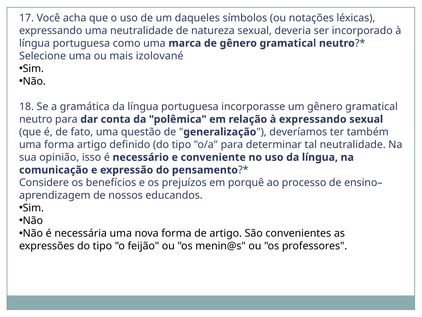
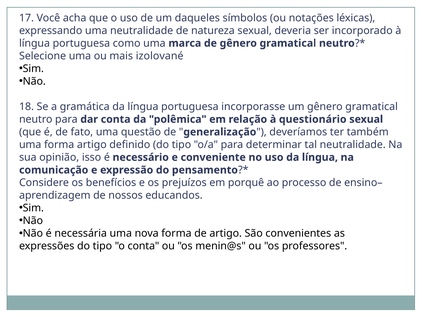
à expressando: expressando -> questionário (313, 119)
o feijão: feijão -> conta (143, 246)
